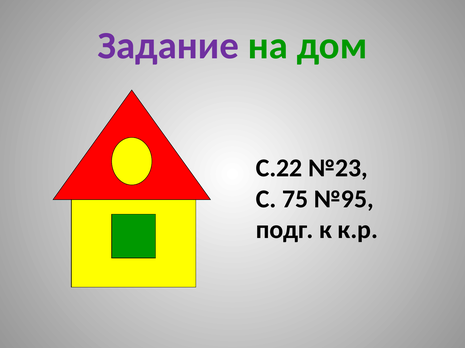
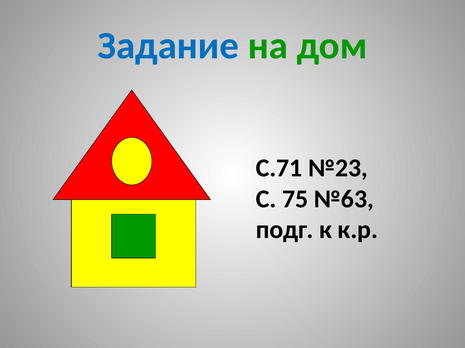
Задание colour: purple -> blue (168, 46)
С.22: С.22 -> С.71 (279, 168)
№95: №95 -> №63 (344, 199)
